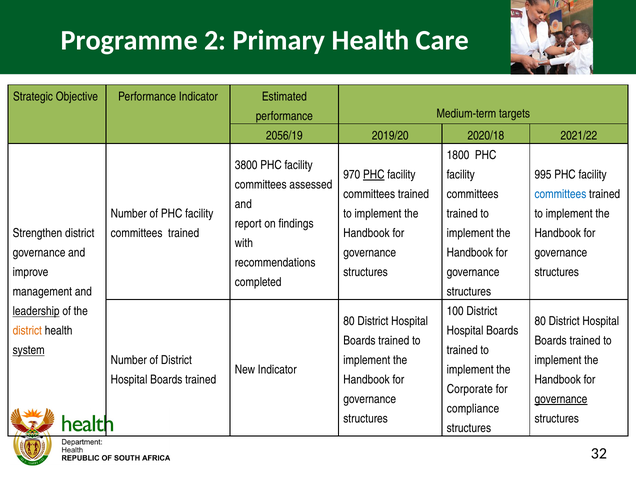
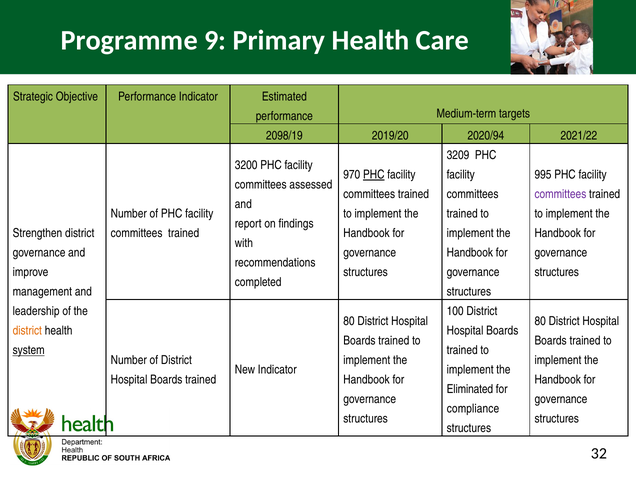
2: 2 -> 9 (215, 40)
2056/19: 2056/19 -> 2098/19 (284, 136)
2020/18: 2020/18 -> 2020/94 (486, 136)
1800: 1800 -> 3209 (458, 155)
3800: 3800 -> 3200 (246, 165)
committees colour: blue -> purple (560, 194)
leadership underline: present -> none (36, 311)
Corporate: Corporate -> Eliminated (470, 389)
governance underline: present -> none (561, 399)
